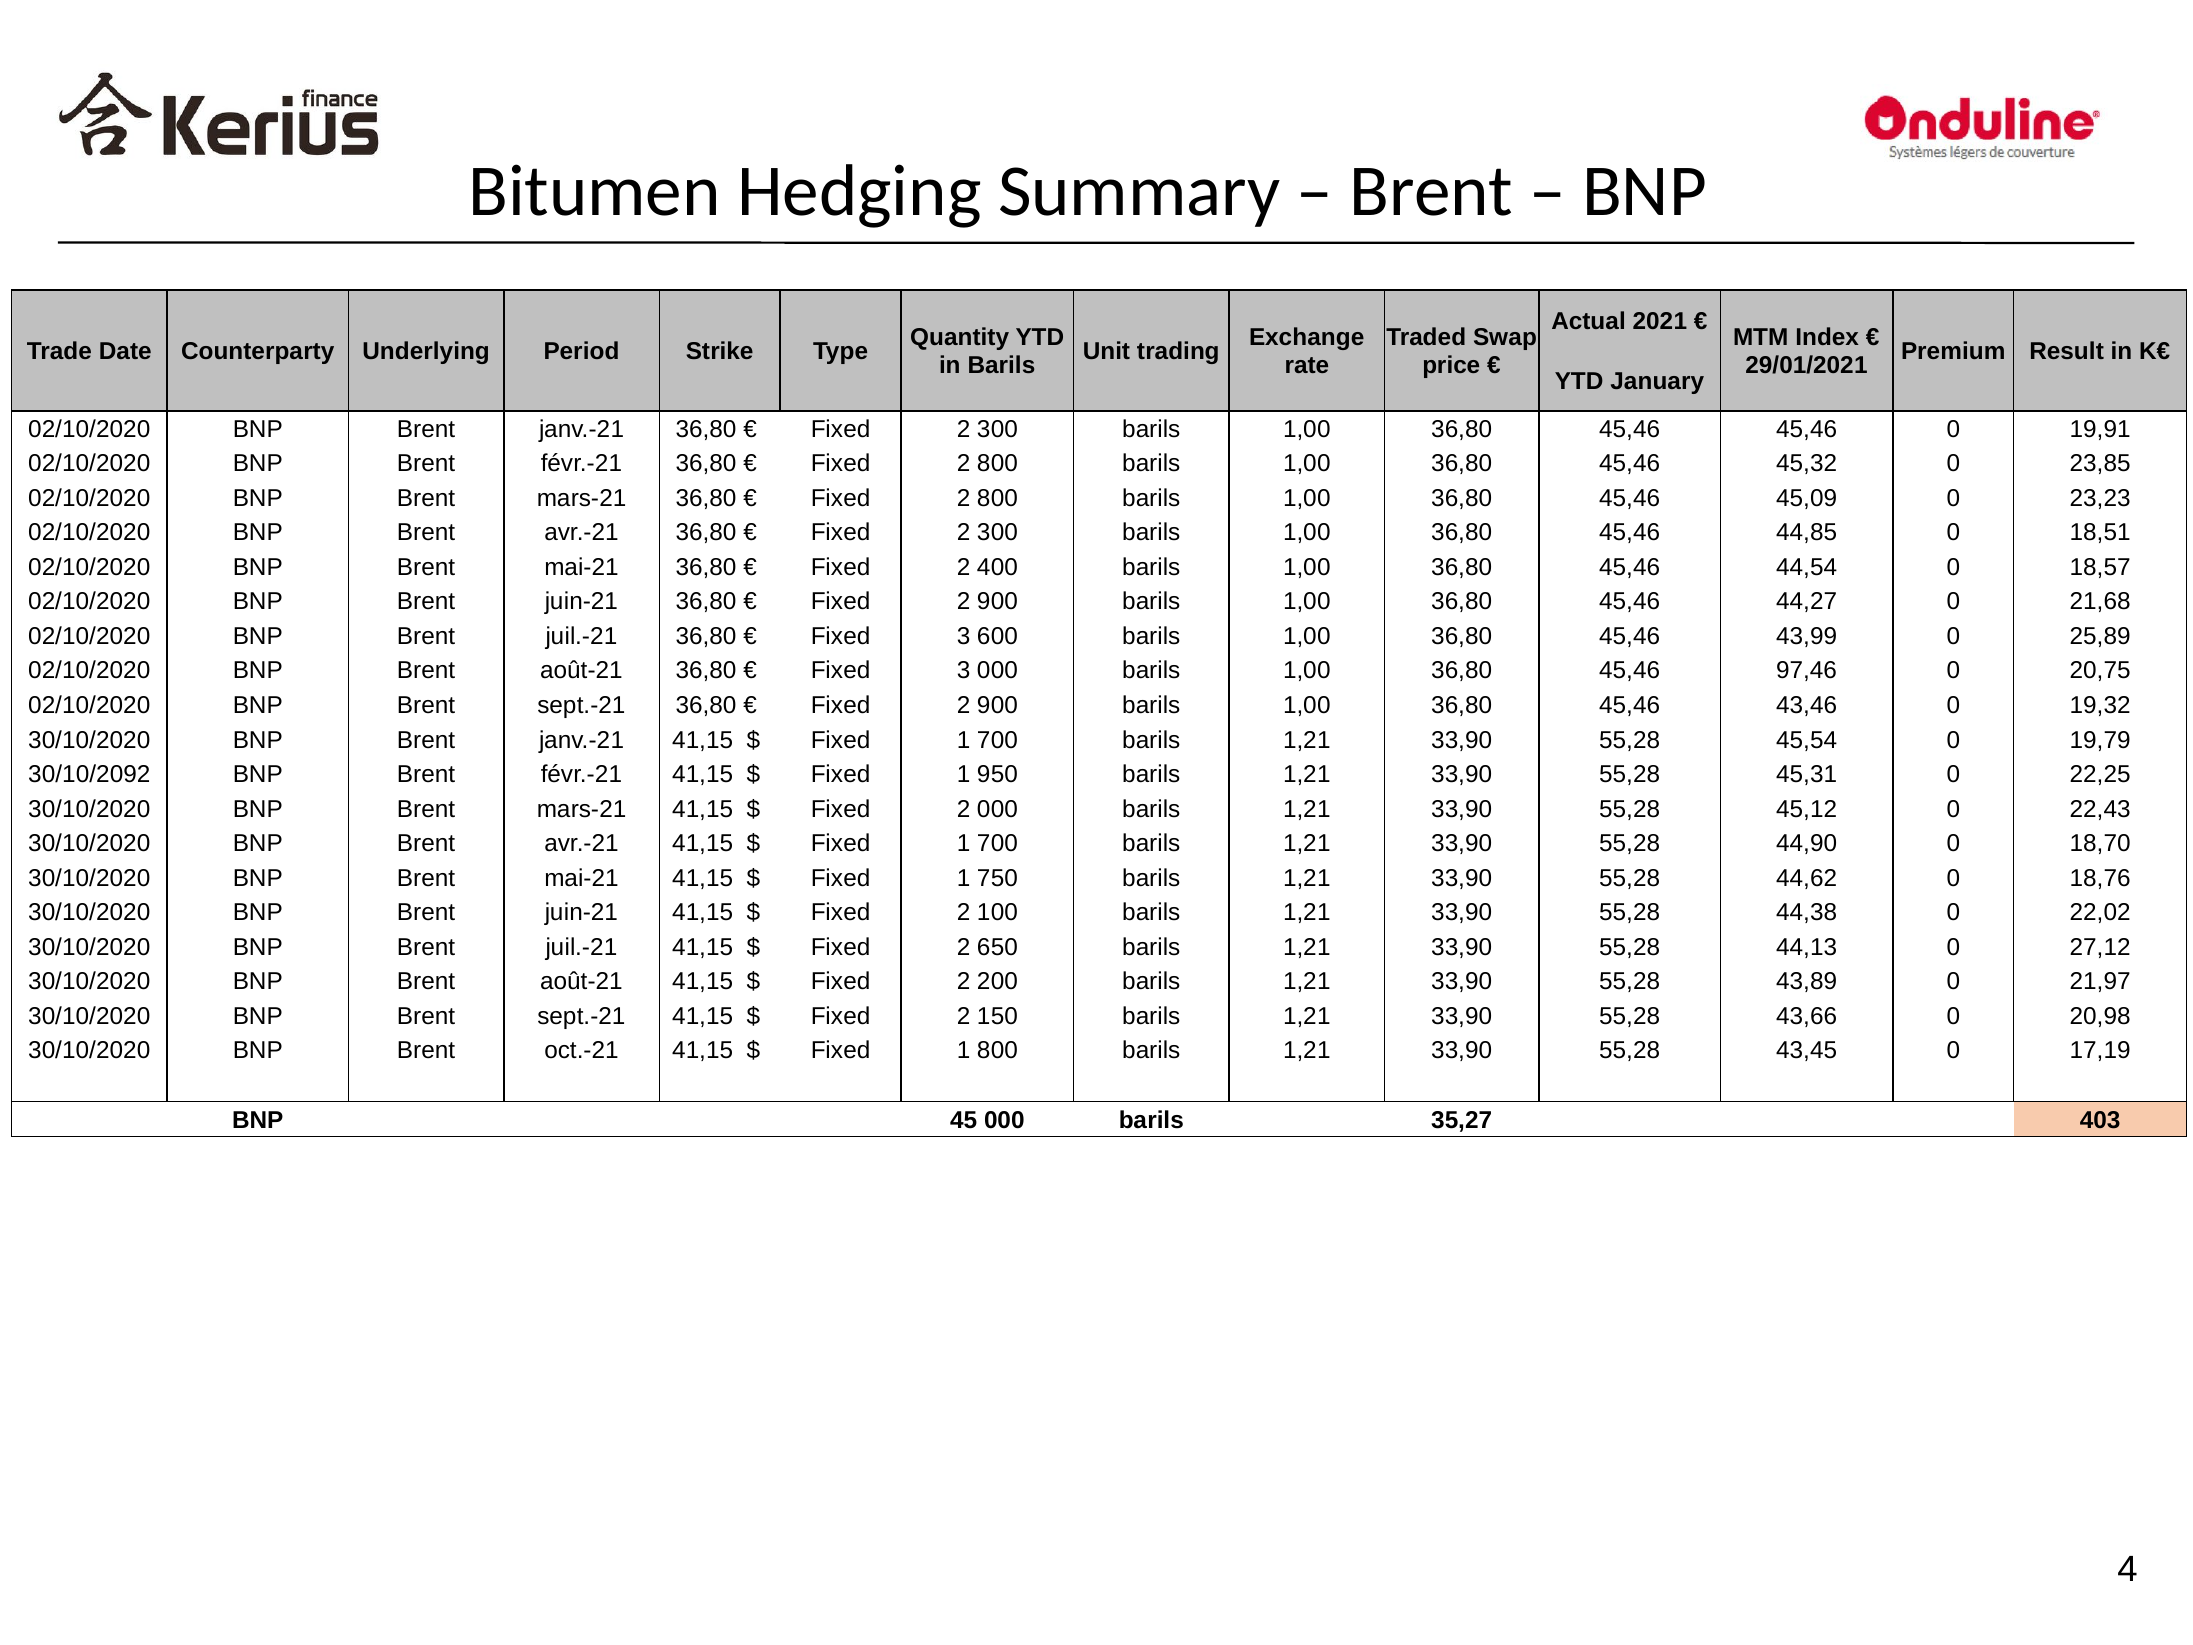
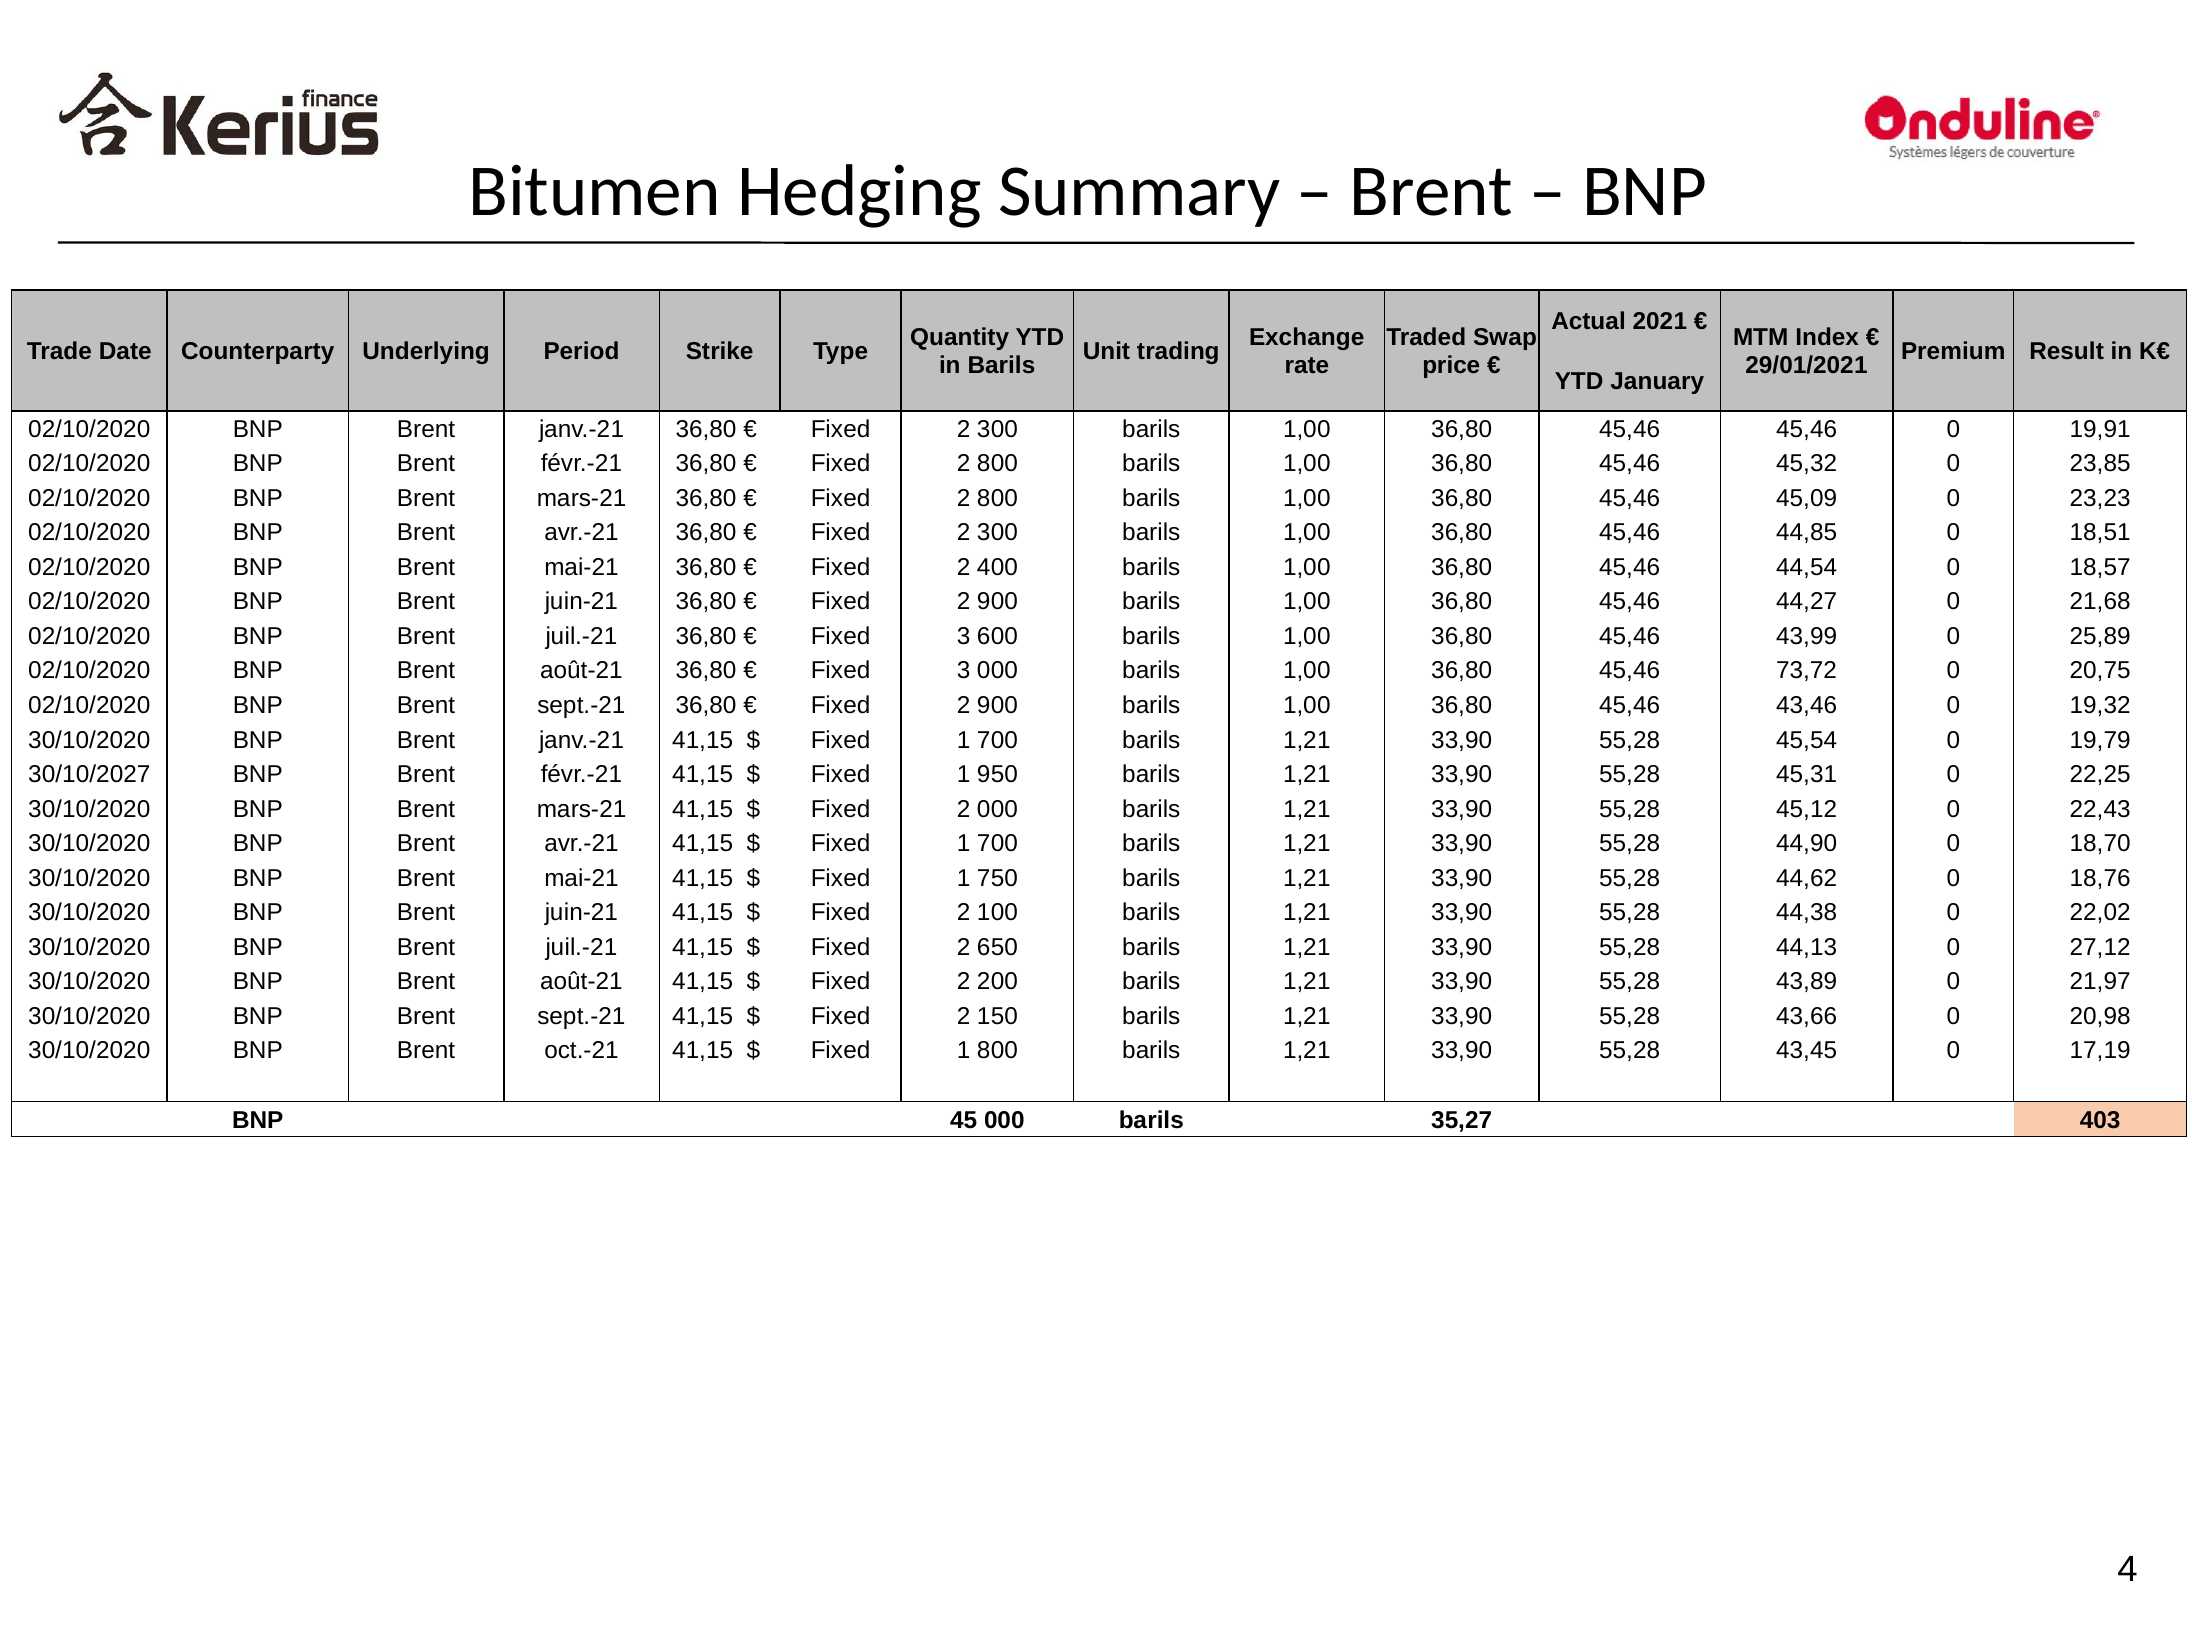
97,46: 97,46 -> 73,72 (1807, 671)
30/10/2092: 30/10/2092 -> 30/10/2027 (89, 774)
